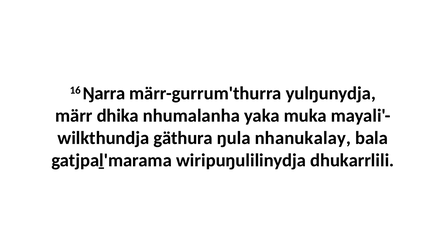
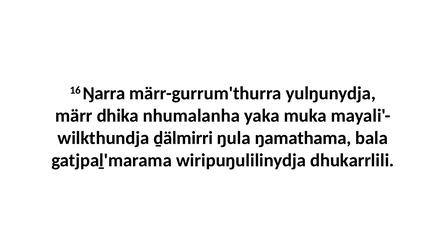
gäthura: gäthura -> ḏälmirri (183, 138)
nhanukalay: nhanukalay -> ŋamathama (303, 138)
